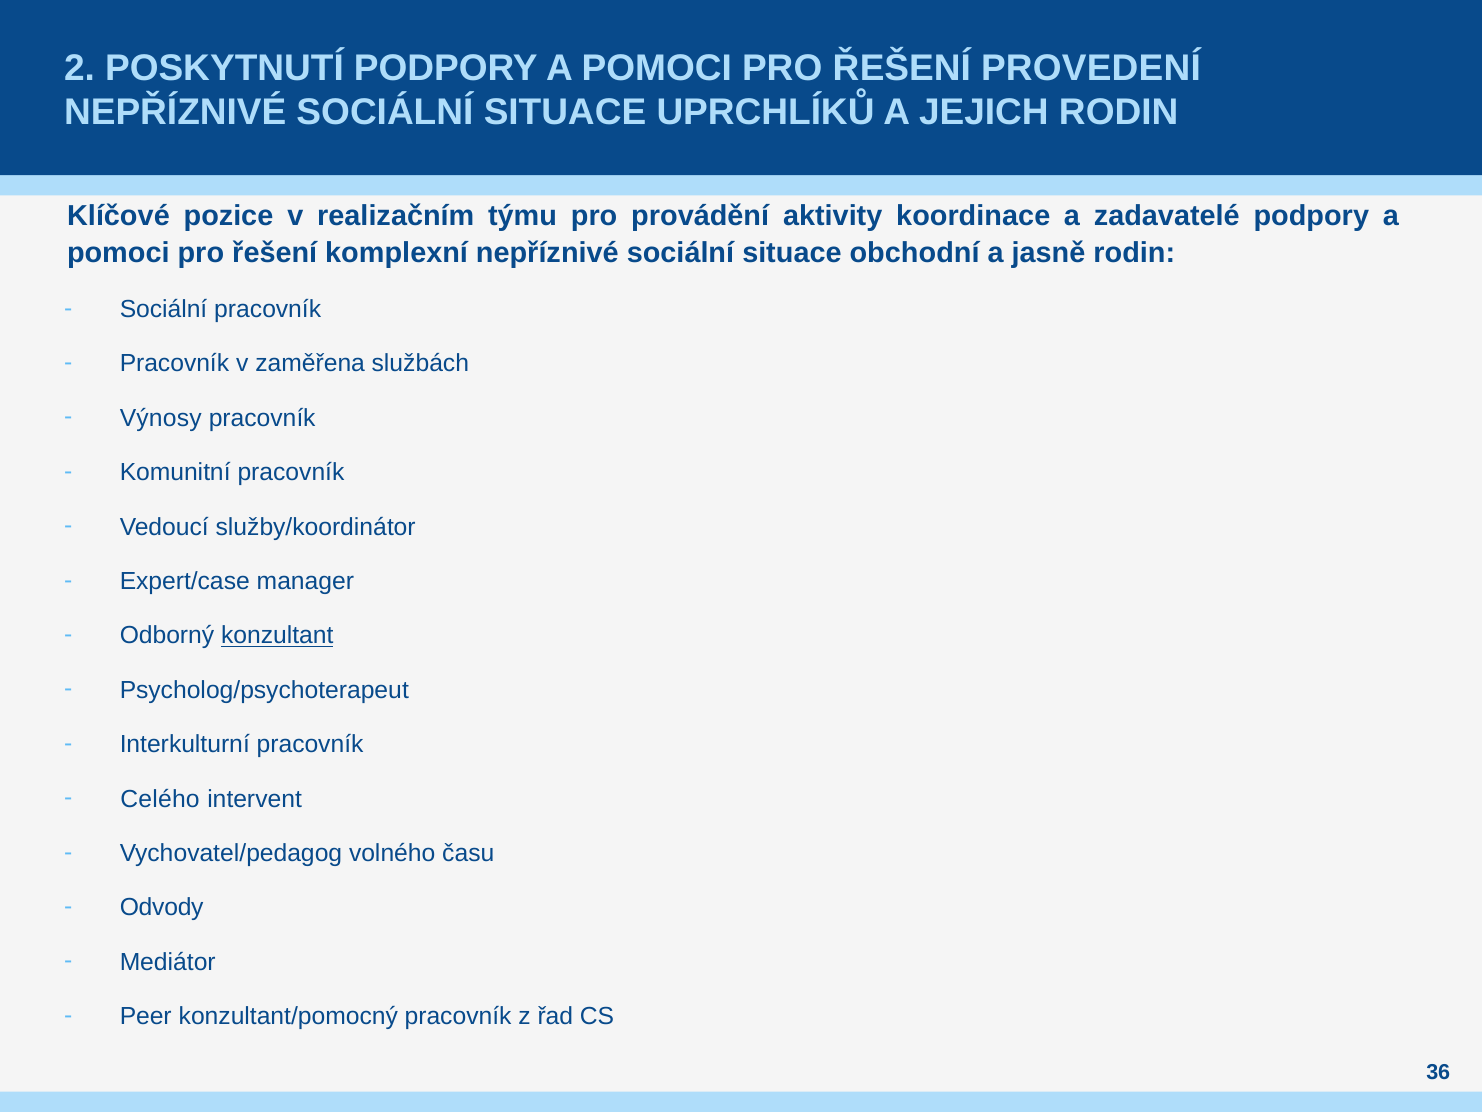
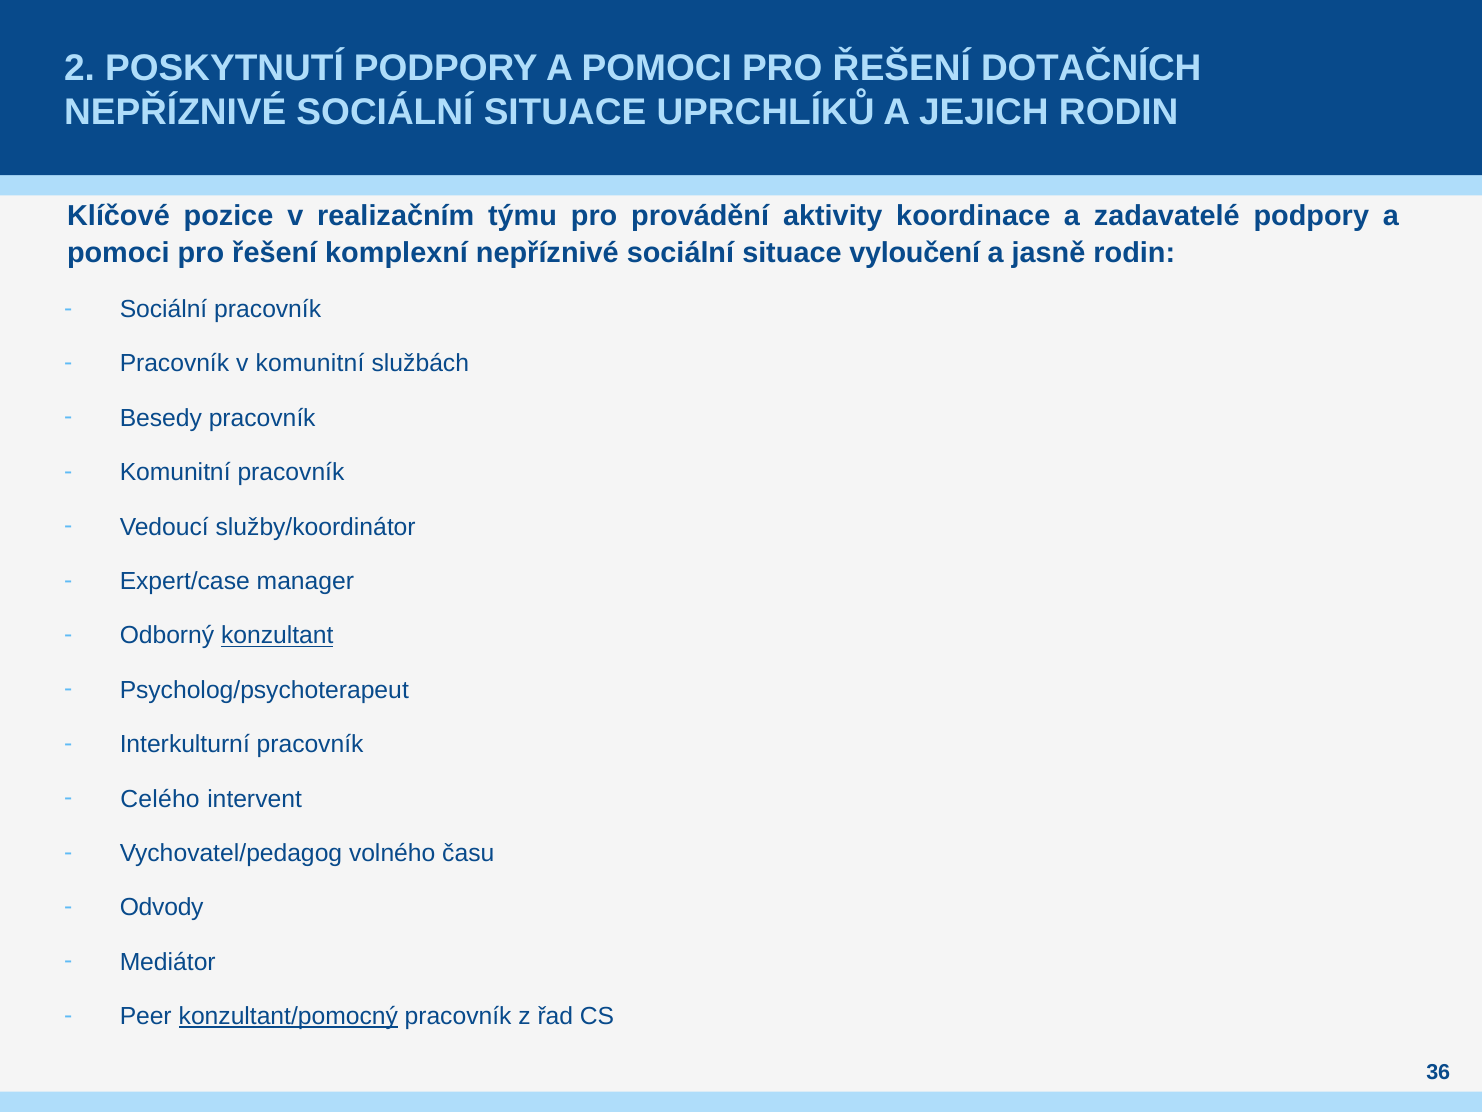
PROVEDENÍ: PROVEDENÍ -> DOTAČNÍCH (1091, 68)
obchodní: obchodní -> vyloučení (915, 253)
v zaměřena: zaměřena -> komunitní (310, 364)
Výnosy: Výnosy -> Besedy (161, 418)
konzultant/pomocný underline: none -> present (288, 1016)
